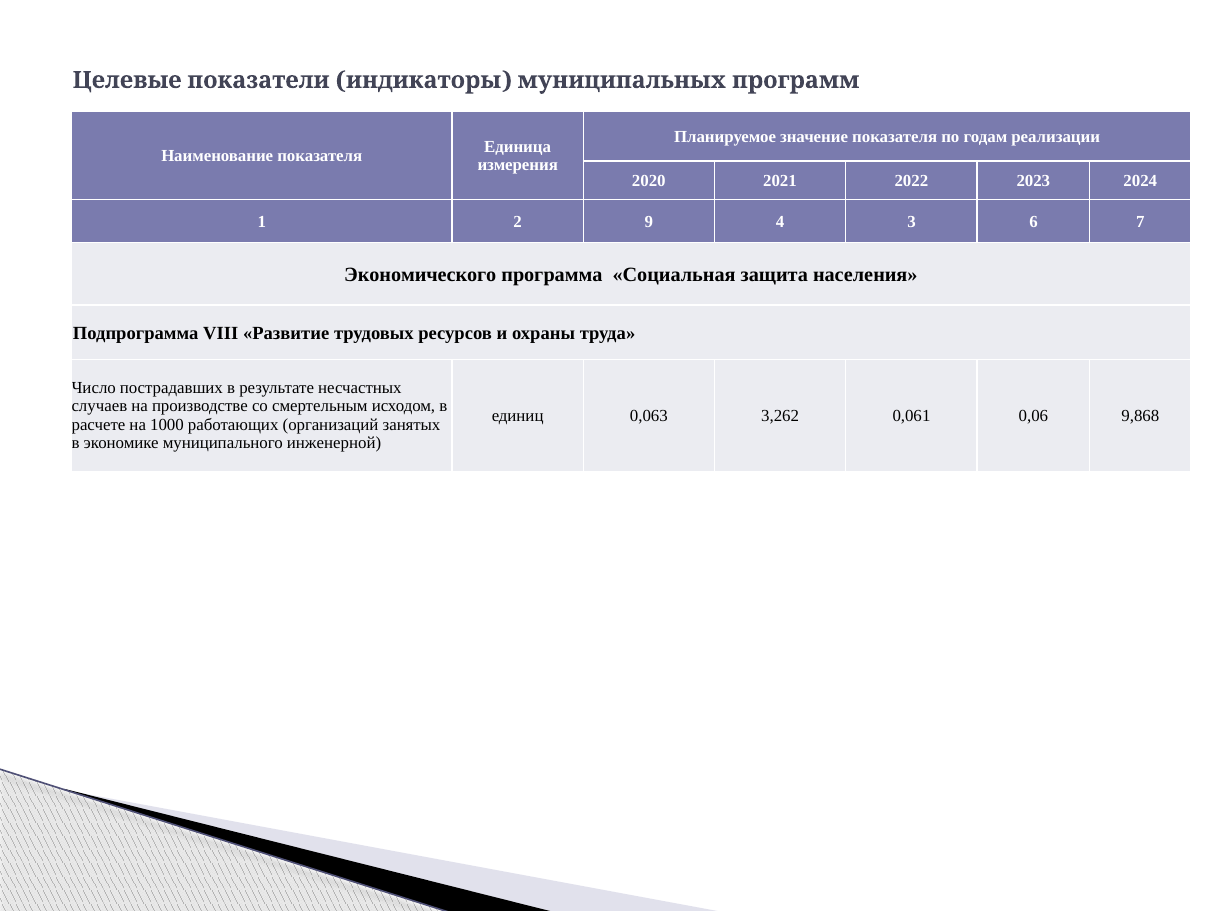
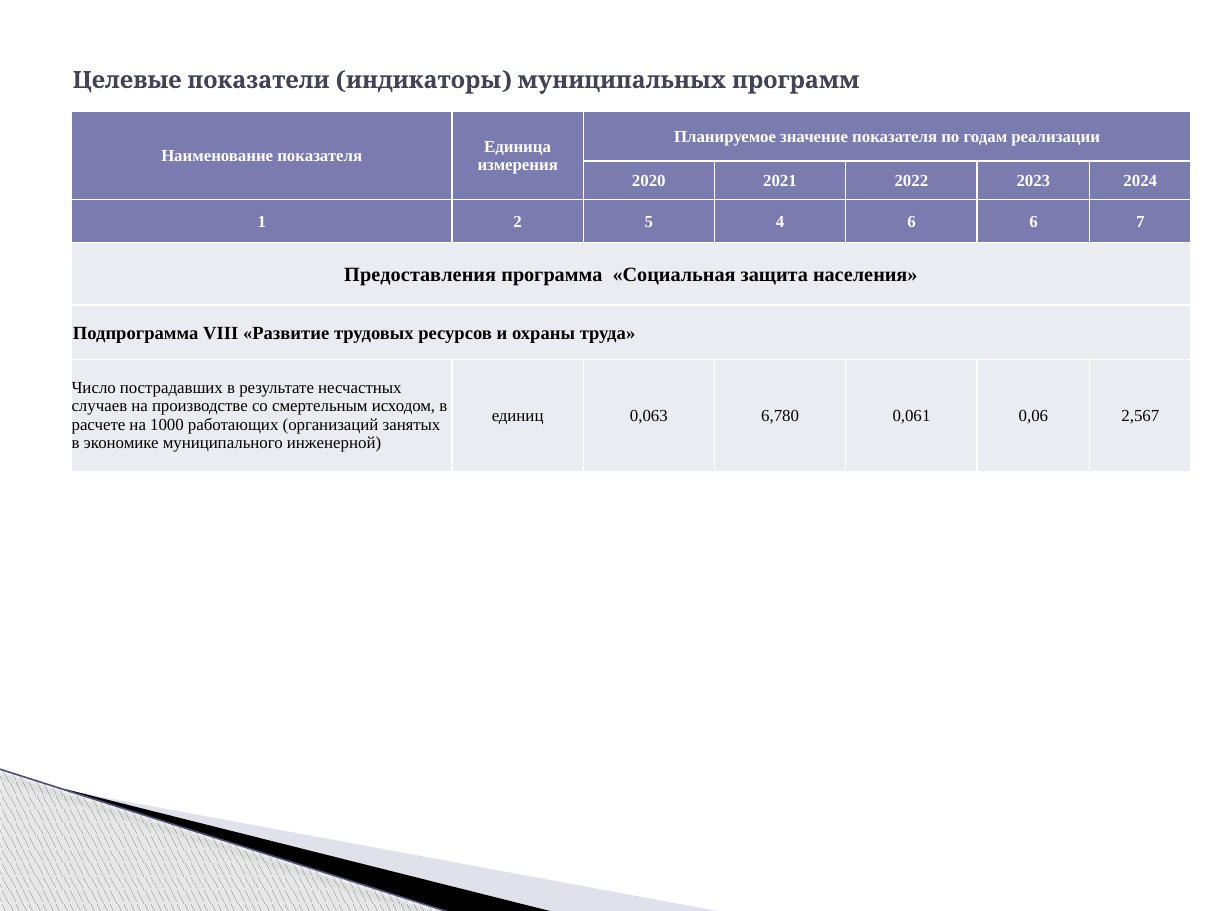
9: 9 -> 5 (649, 222)
4 3: 3 -> 6 (912, 222)
Экономического: Экономического -> Предоставления (420, 275)
3,262: 3,262 -> 6,780 (780, 416)
9,868: 9,868 -> 2,567 (1140, 416)
